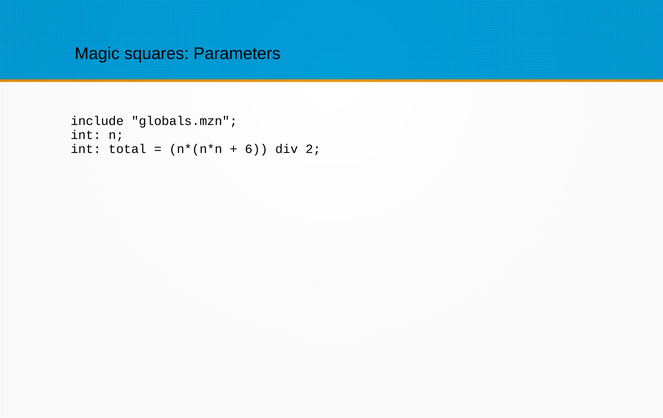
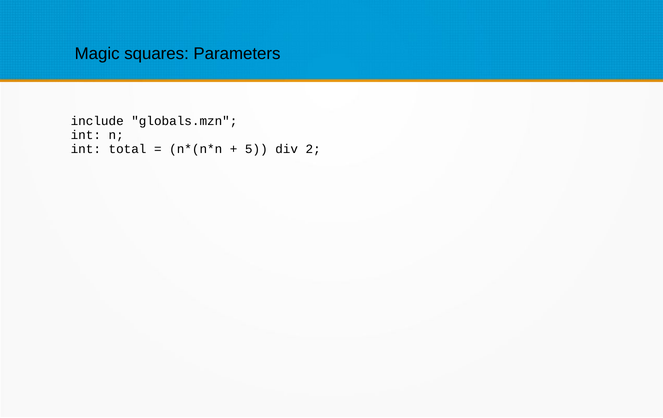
6: 6 -> 5 (256, 149)
